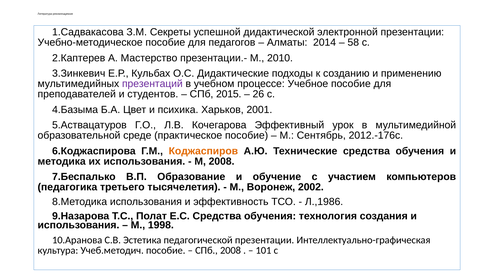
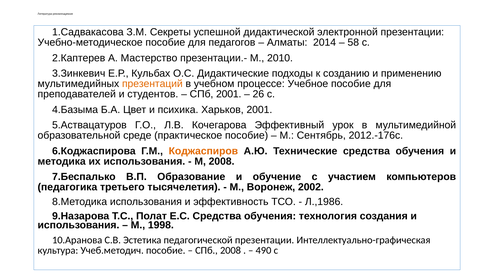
презентаций colour: purple -> orange (152, 84)
СПб 2015: 2015 -> 2001 (229, 94)
101: 101 -> 490 (263, 250)
